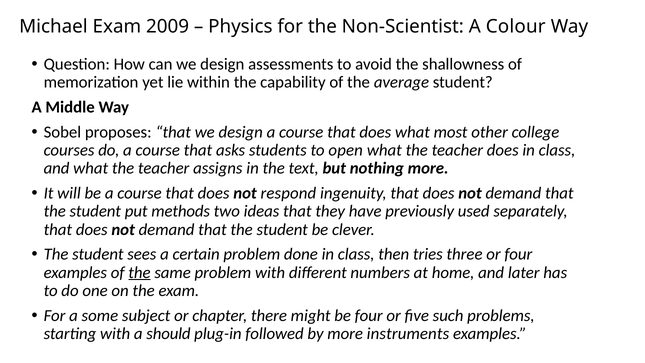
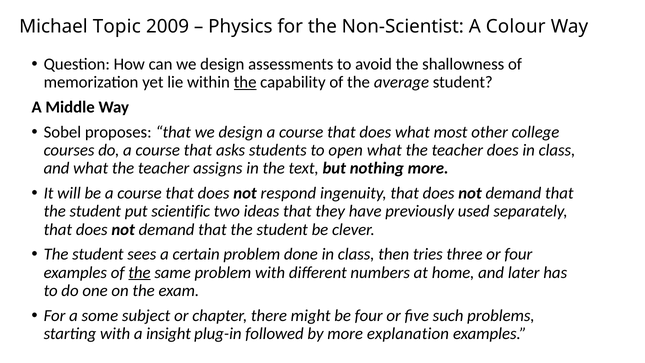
Michael Exam: Exam -> Topic (117, 27)
the underline: none -> present (245, 82)
methods: methods -> scientific (181, 211)
should: should -> insight (169, 333)
instruments: instruments -> explanation (408, 333)
